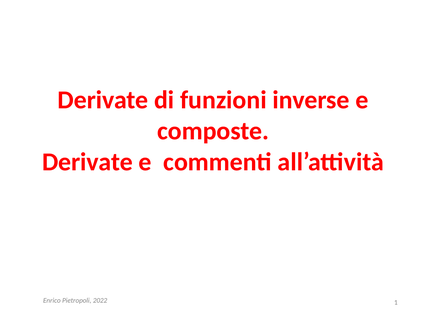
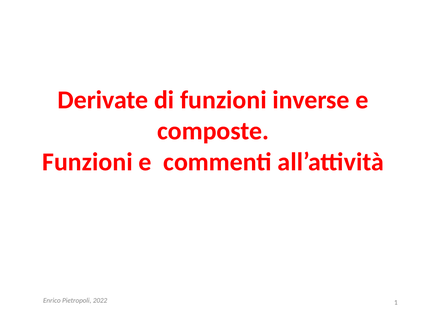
Derivate: Derivate -> Funzioni (87, 162)
